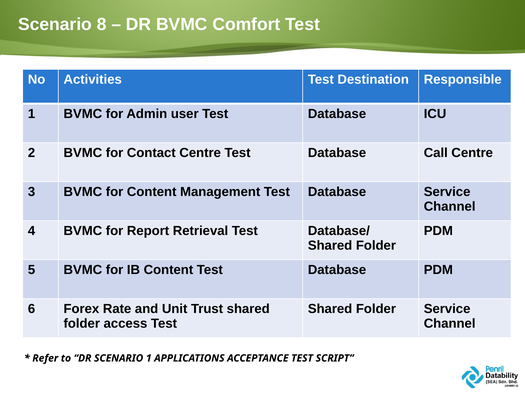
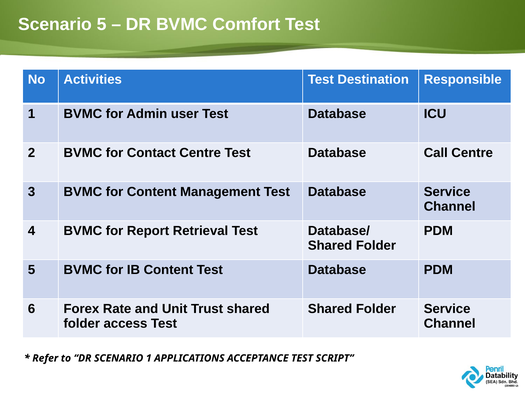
Scenario 8: 8 -> 5 (102, 24)
